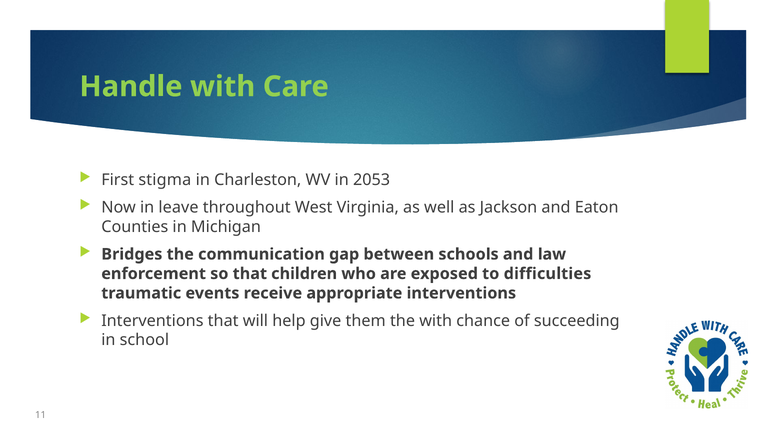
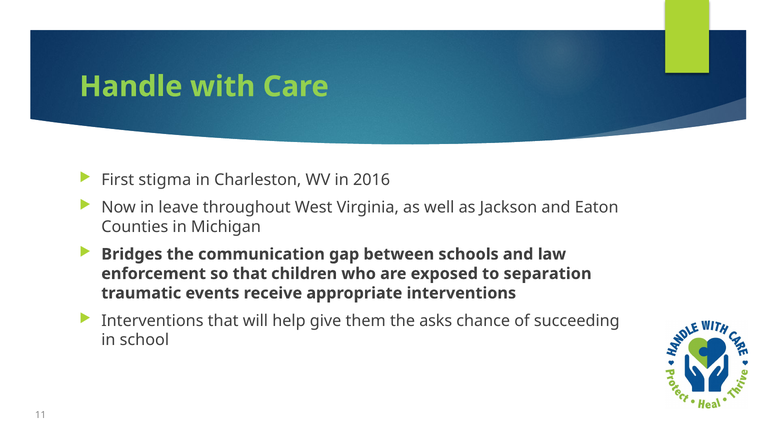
2053: 2053 -> 2016 (372, 180)
difficulties: difficulties -> separation (548, 274)
the with: with -> asks (436, 321)
